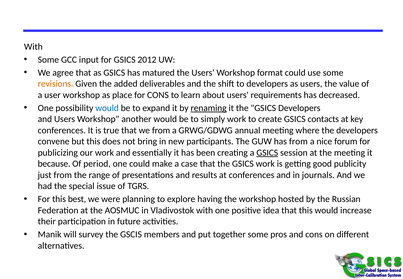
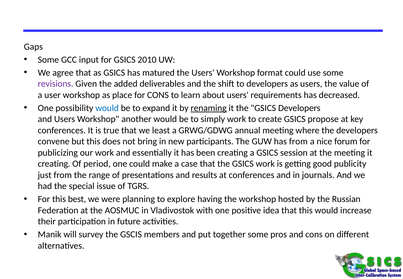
With: With -> Gaps (33, 47)
2012: 2012 -> 2010 (147, 60)
revisions colour: orange -> purple (56, 84)
contacts: contacts -> propose (323, 119)
we from: from -> least (161, 130)
GSICS underline: present -> none (267, 153)
because: because -> creating (54, 164)
